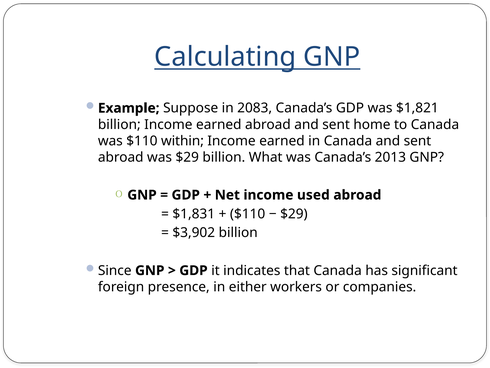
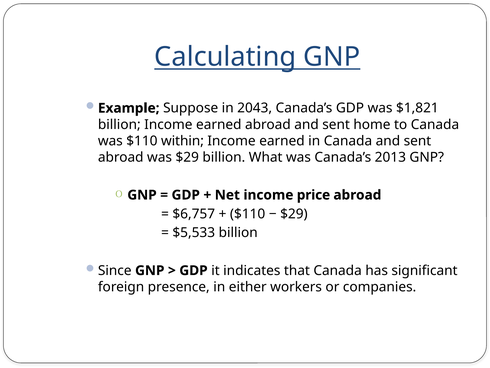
2083: 2083 -> 2043 (255, 108)
used: used -> price (313, 195)
$1,831: $1,831 -> $6,757 (194, 214)
$3,902: $3,902 -> $5,533 (194, 232)
